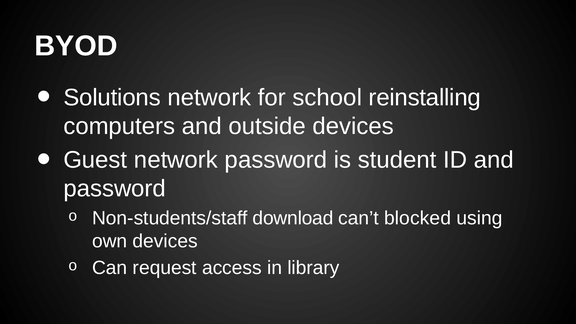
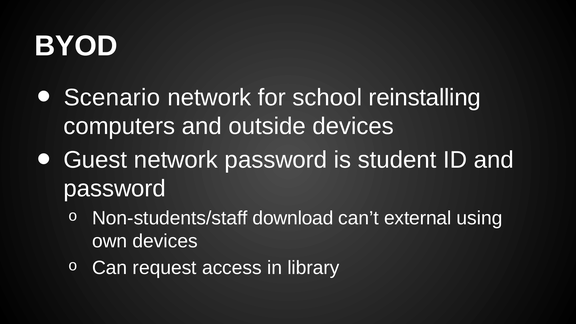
Solutions: Solutions -> Scenario (112, 97)
blocked: blocked -> external (418, 218)
